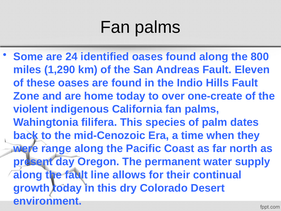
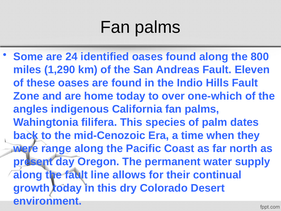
one-create: one-create -> one-which (215, 96)
violent: violent -> angles (31, 109)
